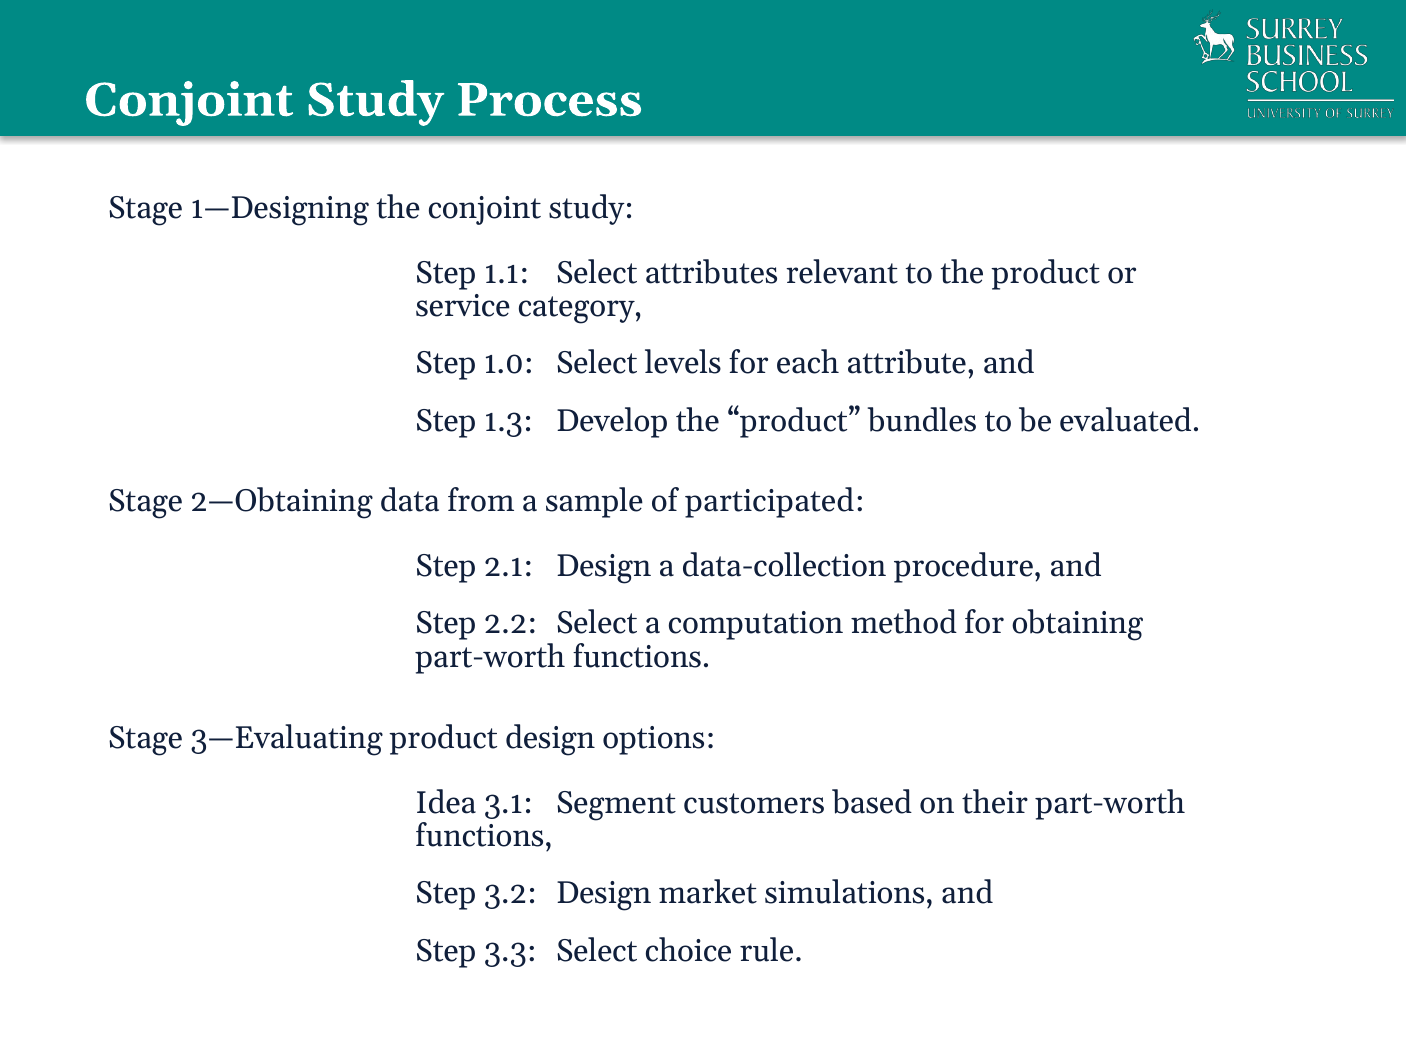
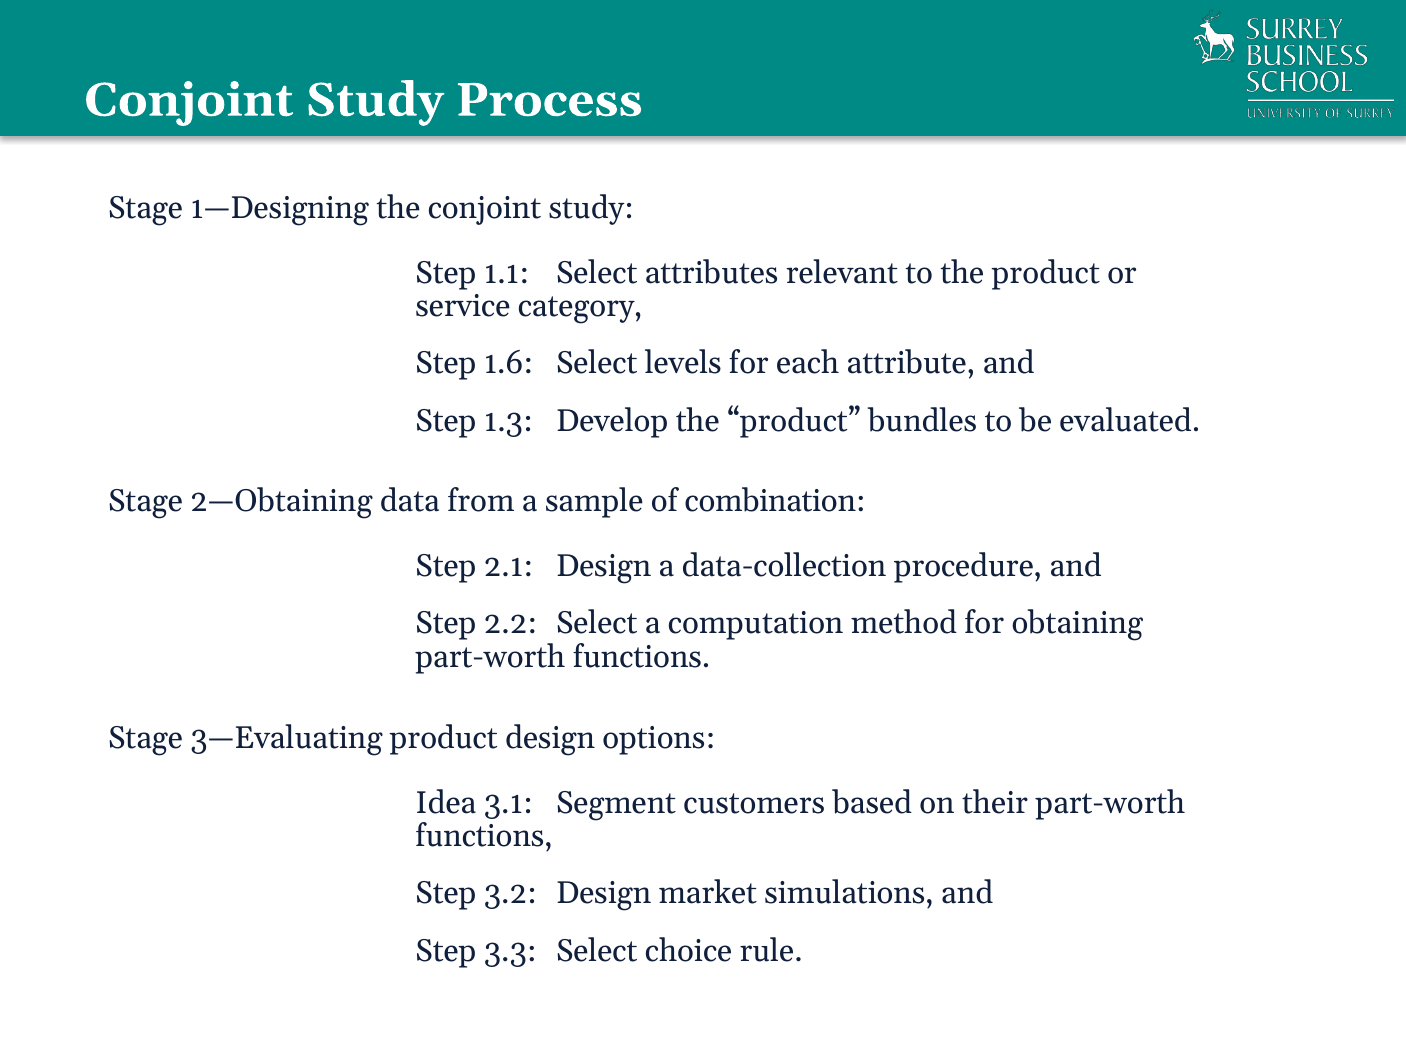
1.0: 1.0 -> 1.6 (508, 363)
participated: participated -> combination (775, 501)
